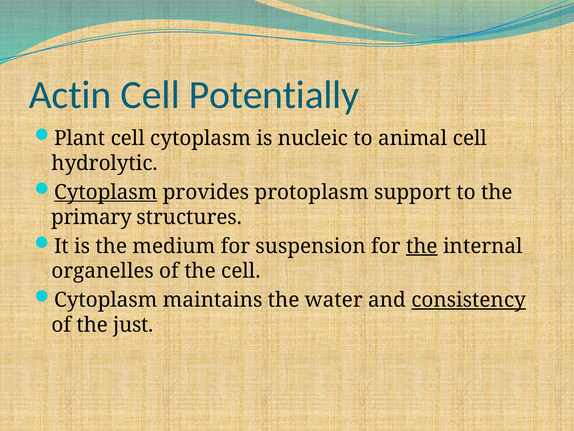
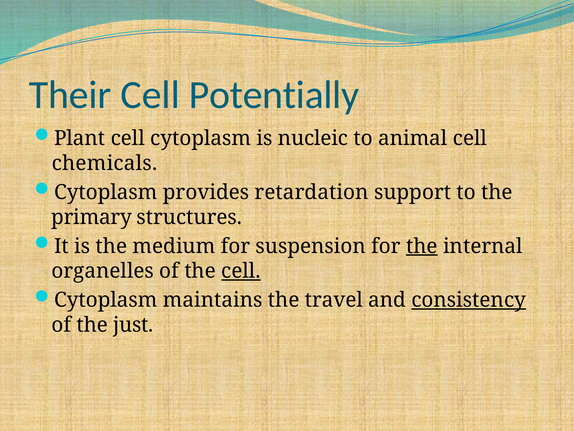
Actin: Actin -> Their (70, 95)
hydrolytic: hydrolytic -> chemicals (105, 163)
Cytoplasm underline: present -> none (106, 192)
protoplasm: protoplasm -> retardation (312, 192)
cell underline: none -> present (241, 271)
water: water -> travel (334, 300)
